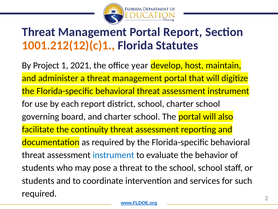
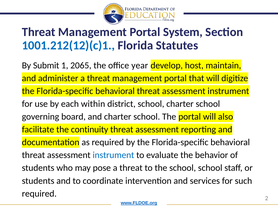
Portal Report: Report -> System (183, 32)
1001.212(12)(c)1 colour: orange -> blue (68, 45)
Project: Project -> Submit (46, 65)
2021: 2021 -> 2065 (81, 65)
each report: report -> within (93, 104)
